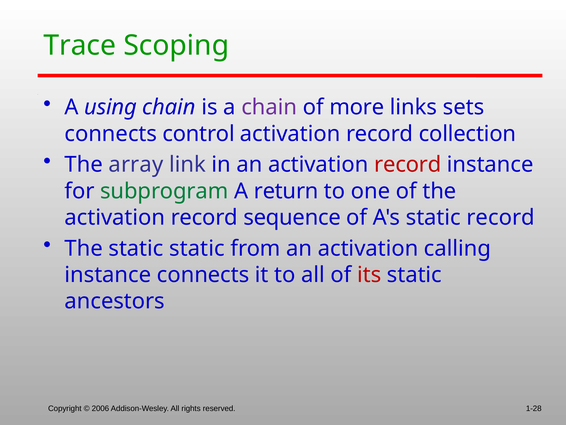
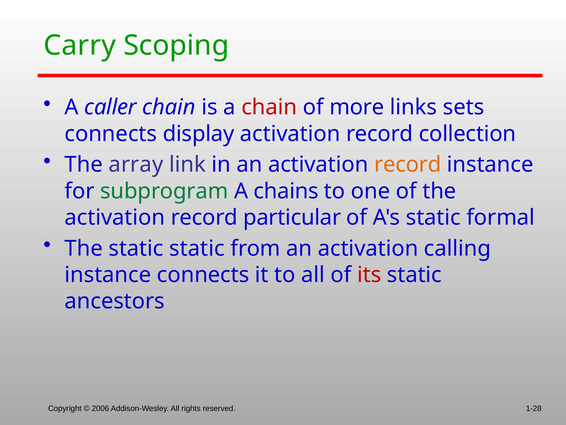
Trace: Trace -> Carry (80, 45)
using: using -> caller (111, 107)
chain colour: purple -> red (269, 107)
control: control -> display (199, 134)
record colour: red -> orange (408, 164)
return: return -> chains (286, 191)
sequence: sequence -> particular (292, 217)
static record: record -> formal (501, 217)
